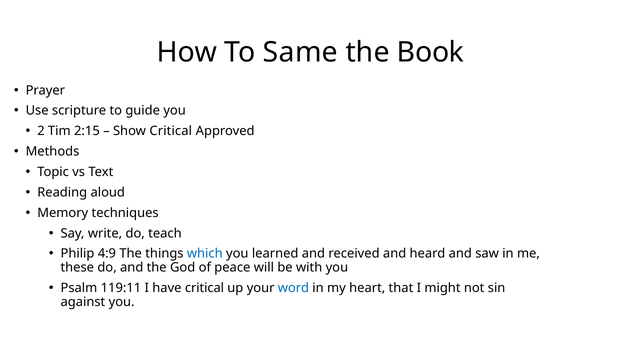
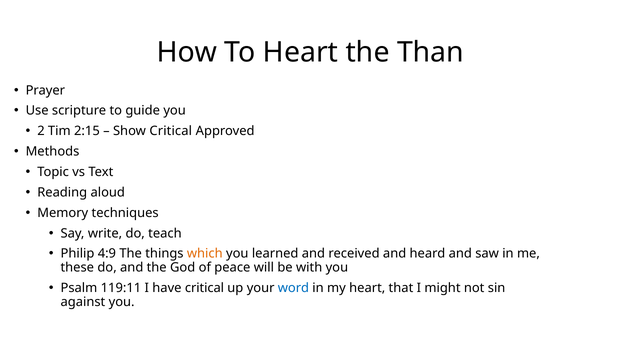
To Same: Same -> Heart (301, 52)
Book: Book -> Than (430, 52)
which colour: blue -> orange (205, 254)
